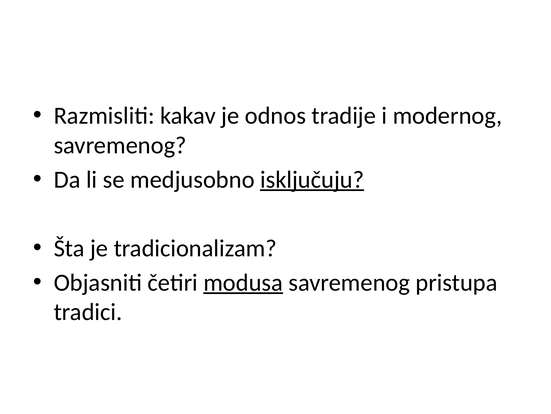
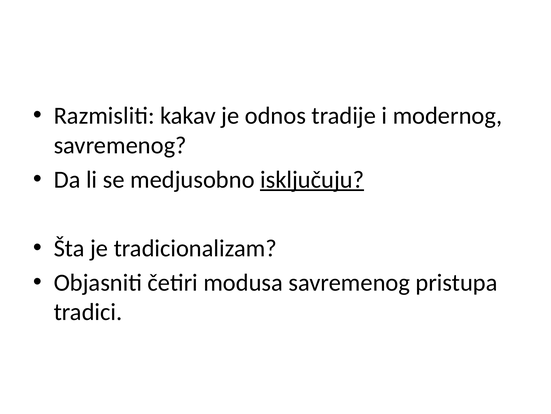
modusa underline: present -> none (243, 282)
